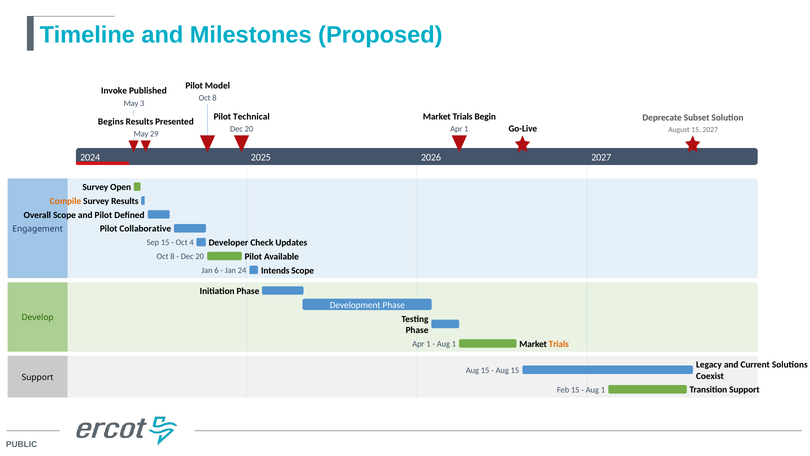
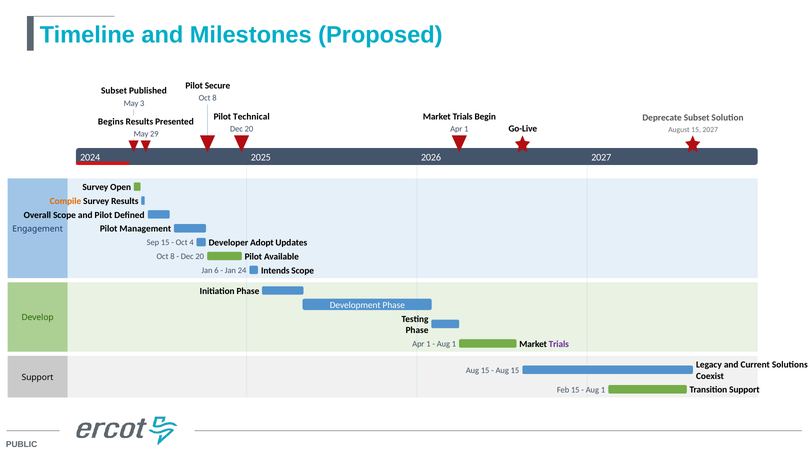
Model: Model -> Secure (218, 86)
Invoke: Invoke -> Subset (114, 91)
Collaborative: Collaborative -> Management (145, 229)
Check: Check -> Adopt (262, 243)
Trials colour: orange -> purple (559, 344)
